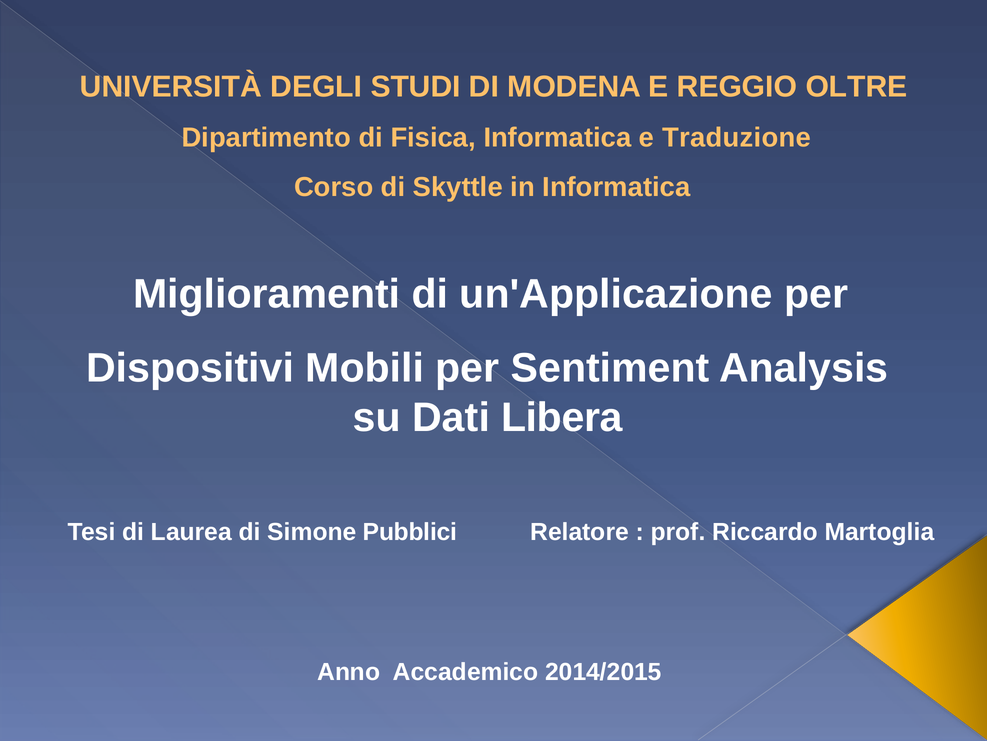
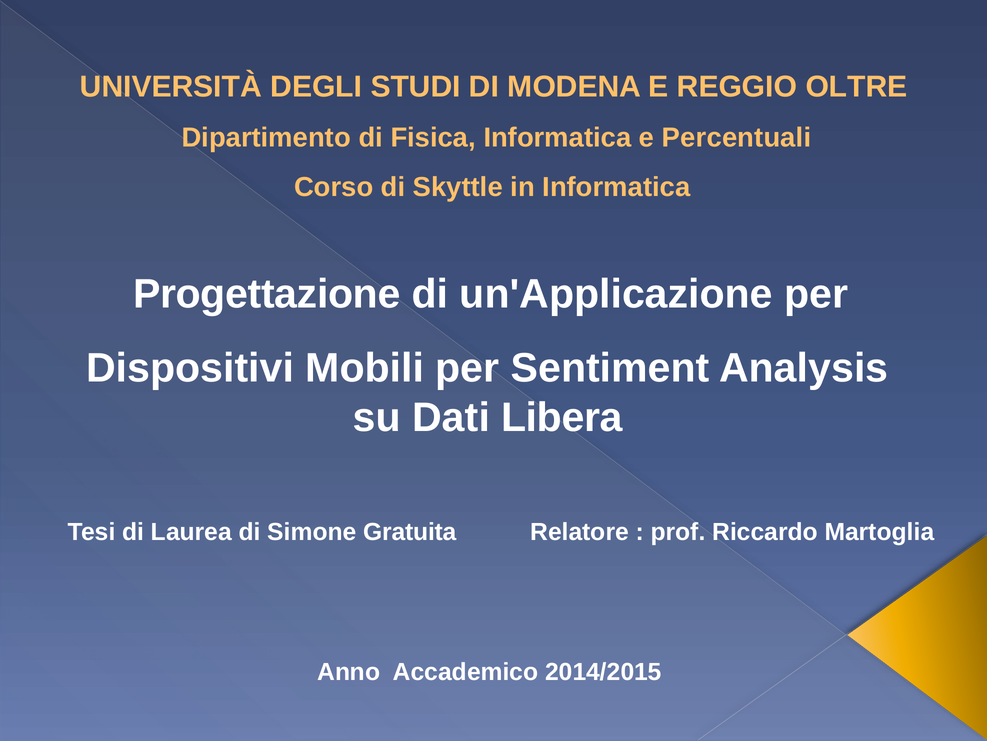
Traduzione: Traduzione -> Percentuali (737, 138)
Miglioramenti: Miglioramenti -> Progettazione (267, 294)
Pubblici: Pubblici -> Gratuita (410, 531)
